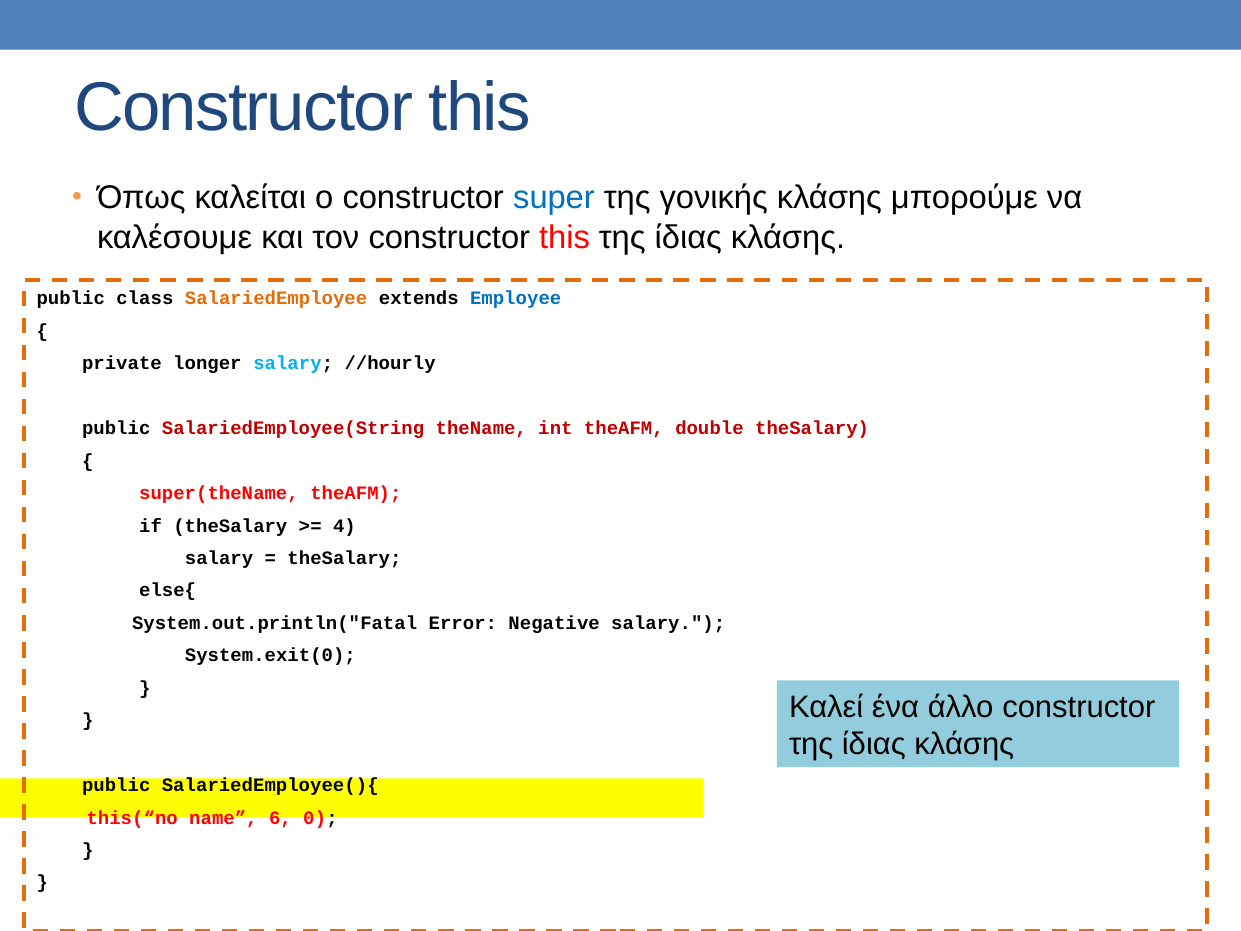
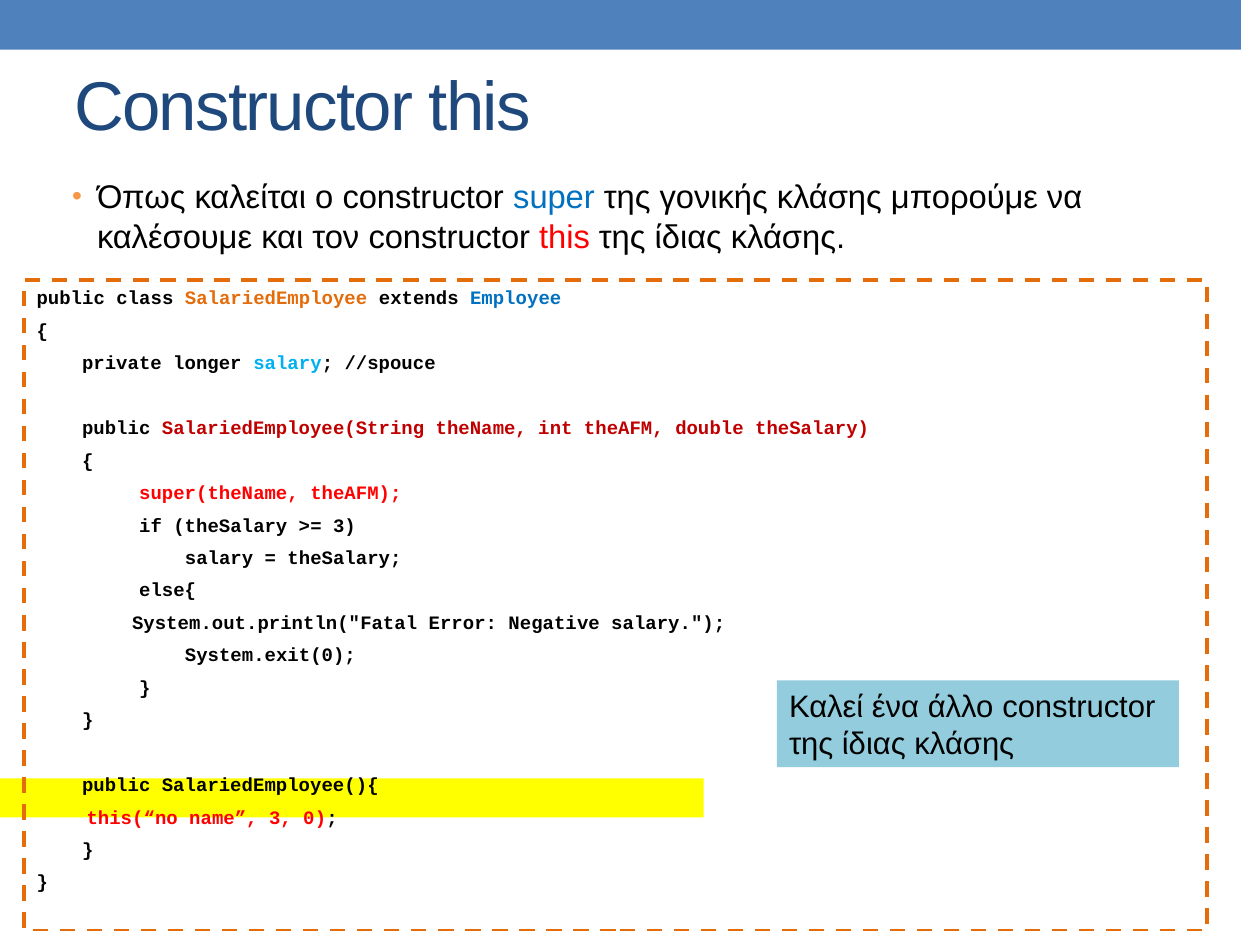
//hourly: //hourly -> //spouce (390, 363)
4: 4 -> 3 (344, 526)
name 6: 6 -> 3 (280, 818)
